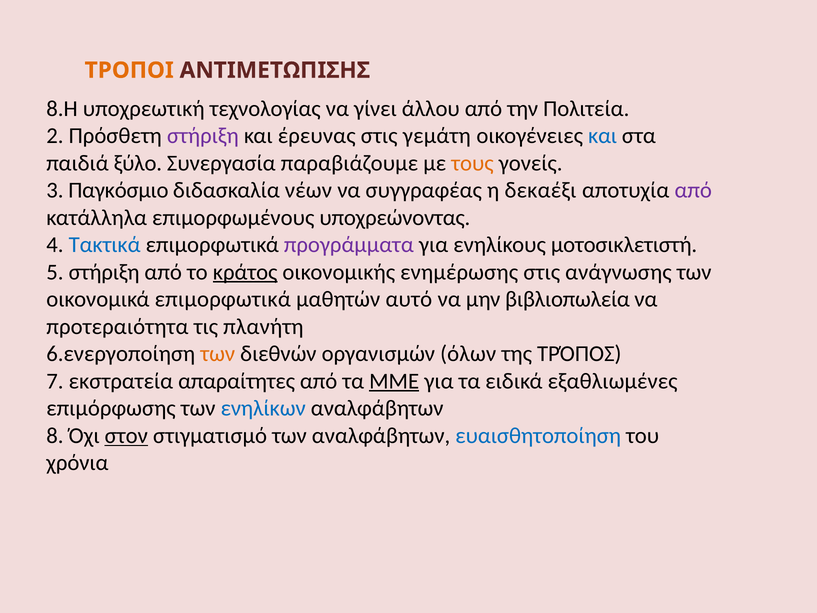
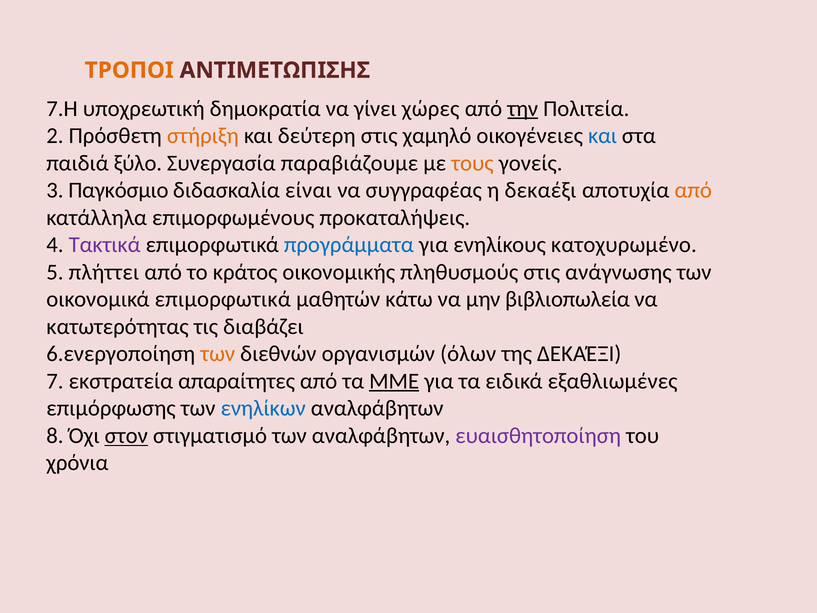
8.Η: 8.Η -> 7.Η (62, 109)
τεχνολογίας: τεχνολογίας -> δημοκρατία (265, 109)
άλλου: άλλου -> χώρες (431, 109)
την underline: none -> present (523, 109)
στήριξη colour: purple -> orange (203, 136)
έρευνας: έρευνας -> δεύτερη (317, 136)
γεμάτη: γεμάτη -> χαµηλό (437, 136)
νέων: νέων -> είναι (308, 190)
από colour: purple -> orange (693, 190)
υποχρεώνοντας: υποχρεώνοντας -> προκαταλήψεις (395, 218)
Τακτικά colour: blue -> purple (105, 245)
προγράμματα colour: purple -> blue (349, 245)
μοτοσικλετιστή: μοτοσικλετιστή -> κατοχυρωµένο (624, 245)
5 στήριξη: στήριξη -> πλήττει (104, 272)
κράτος underline: present -> none (245, 272)
ενηµέρωσης: ενηµέρωσης -> πληθυσμούς (459, 272)
αυτό: αυτό -> κάτω (409, 299)
προτεραιότητα: προτεραιότητα -> κατωτερότητας (117, 327)
πλανήτη: πλανήτη -> διαβάζει (263, 327)
της ΤΡΌΠΟΣ: ΤΡΌΠΟΣ -> ΔΕΚΑΈΞΙ (579, 354)
ευαισθητοποίηση colour: blue -> purple (538, 435)
